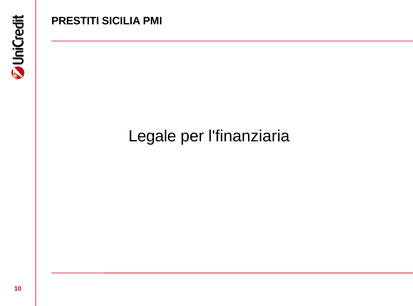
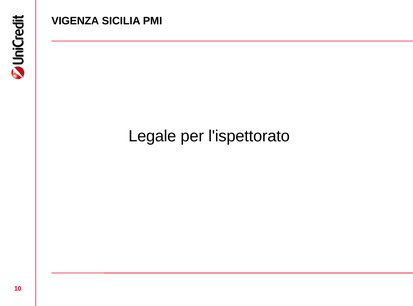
PRESTITI: PRESTITI -> VIGENZA (75, 21)
l'finanziaria: l'finanziaria -> l'ispettorato (249, 136)
